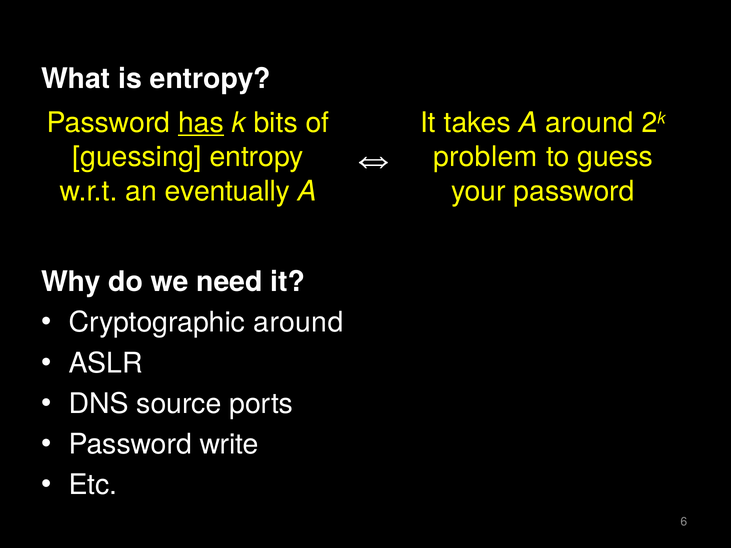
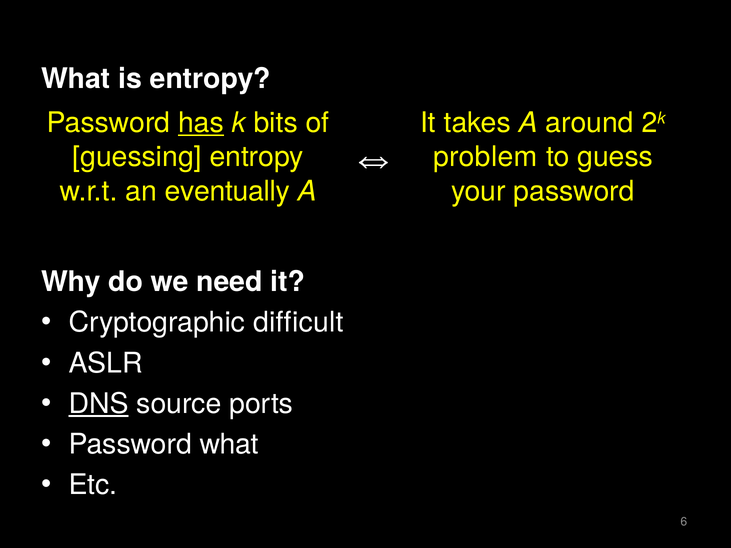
Cryptographic around: around -> difficult (298, 323)
DNS underline: none -> present (99, 404)
Password write: write -> what (229, 445)
